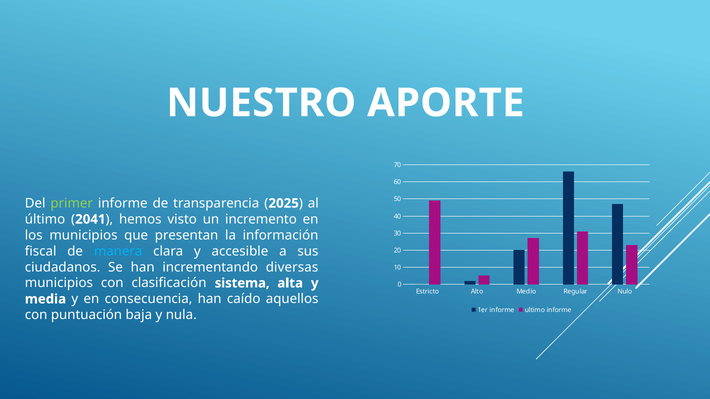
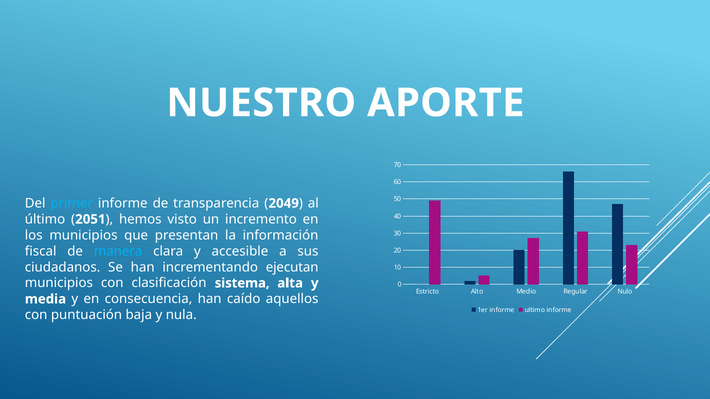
primer colour: light green -> light blue (72, 203)
2025: 2025 -> 2049 (284, 203)
2041: 2041 -> 2051 (90, 219)
diversas: diversas -> ejecutan (292, 267)
